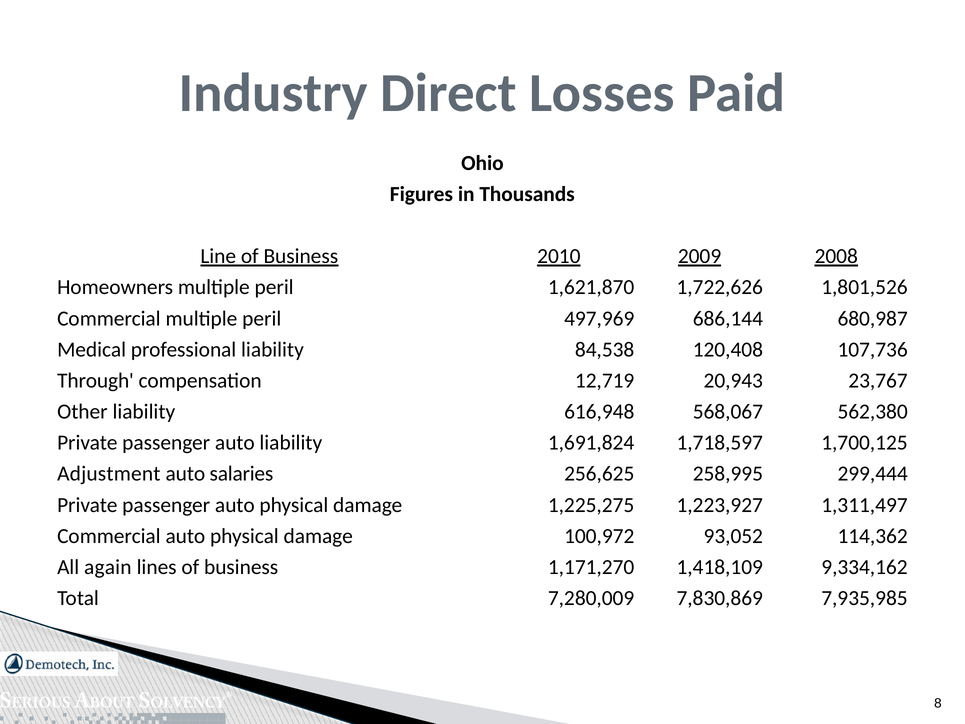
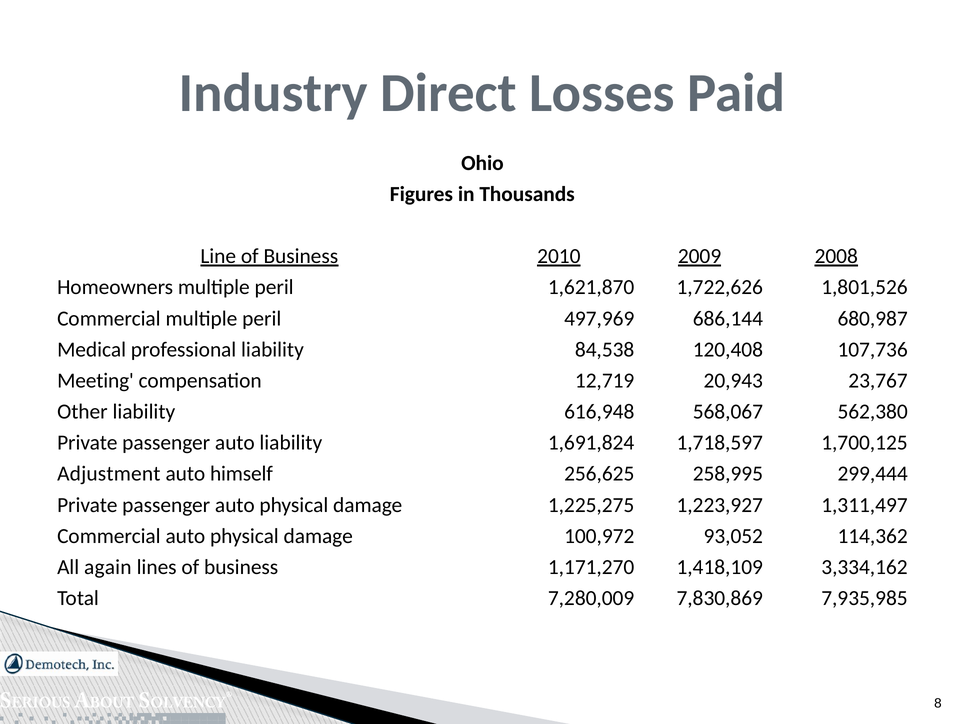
Through: Through -> Meeting (95, 381)
salaries: salaries -> himself (241, 474)
9,334,162: 9,334,162 -> 3,334,162 (864, 567)
